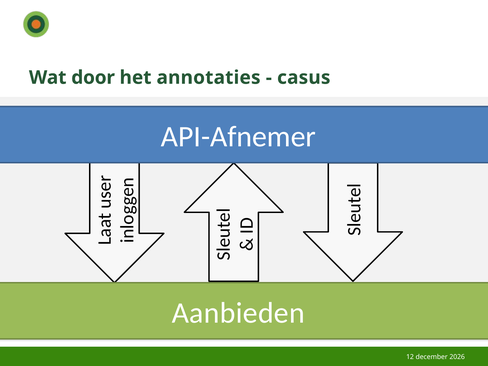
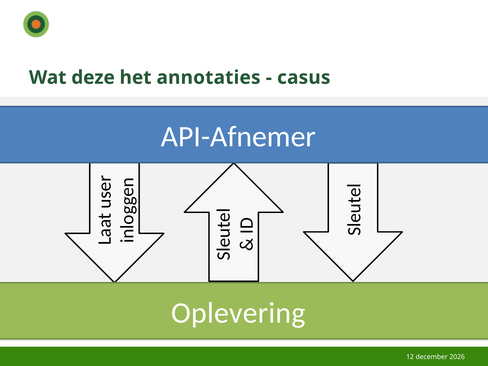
door: door -> deze (93, 78)
Aanbieden: Aanbieden -> Oplevering (238, 313)
